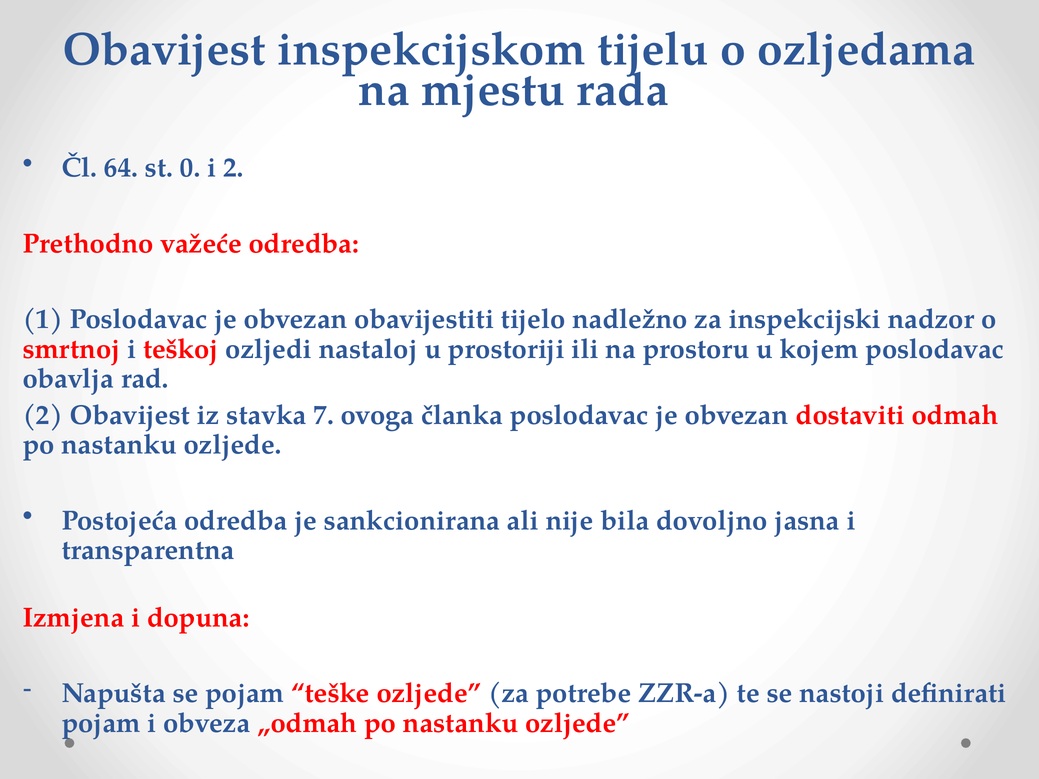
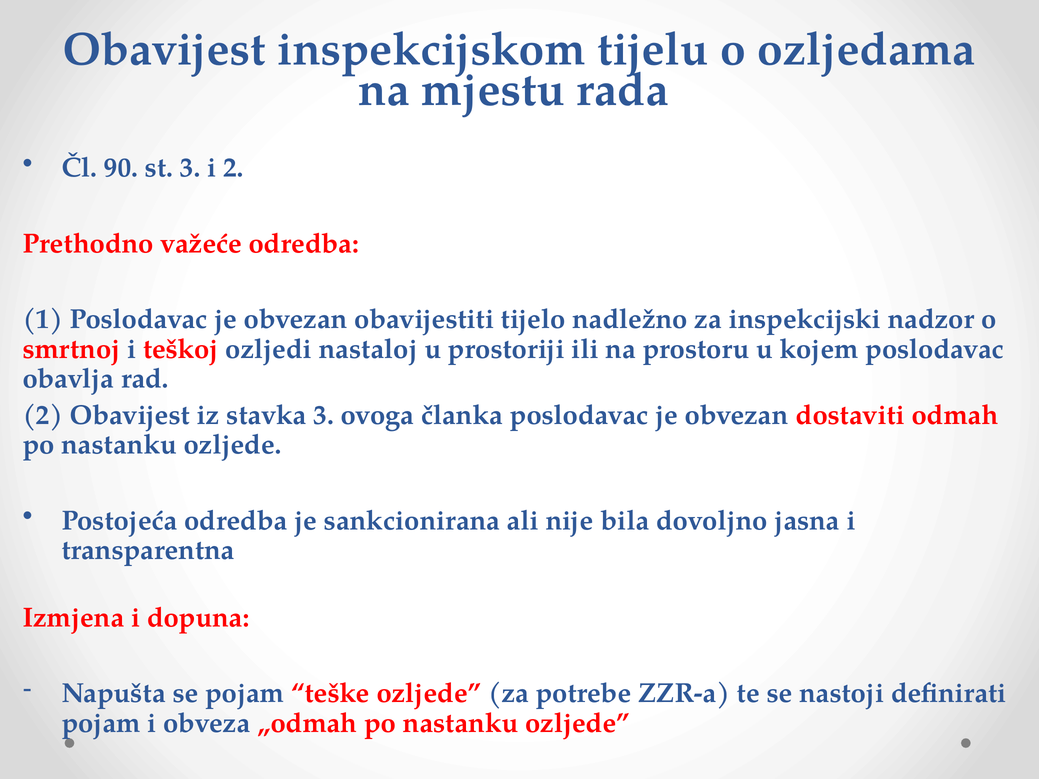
64: 64 -> 90 (121, 168)
st 0: 0 -> 3 (190, 168)
stavka 7: 7 -> 3 (324, 415)
